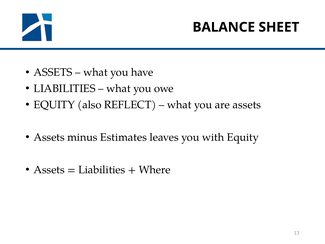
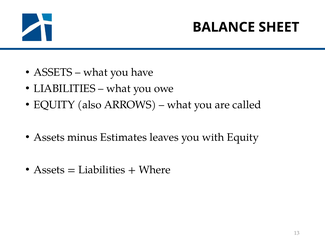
REFLECT: REFLECT -> ARROWS (130, 105)
are assets: assets -> called (247, 105)
